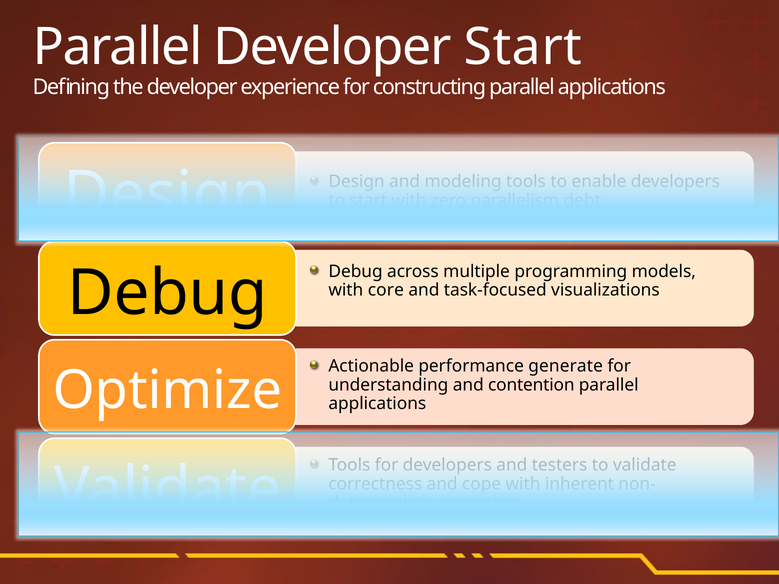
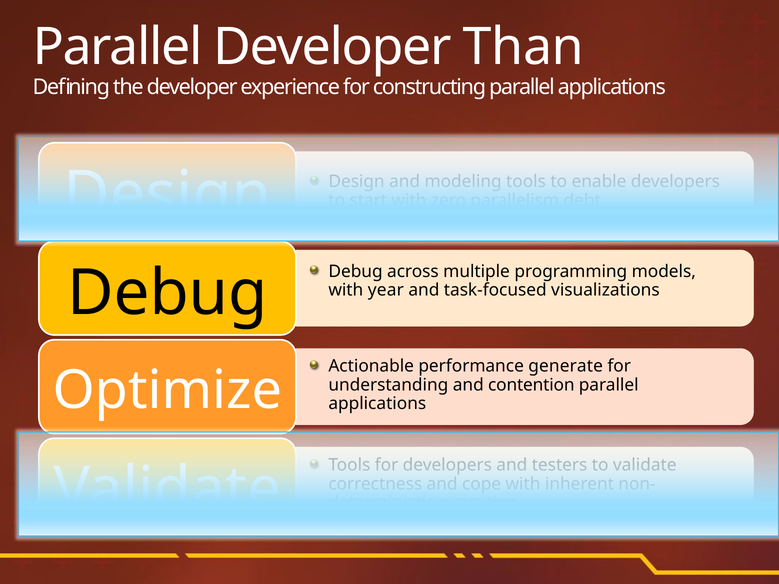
Developer Start: Start -> Than (523, 47)
core: core -> year (386, 290)
